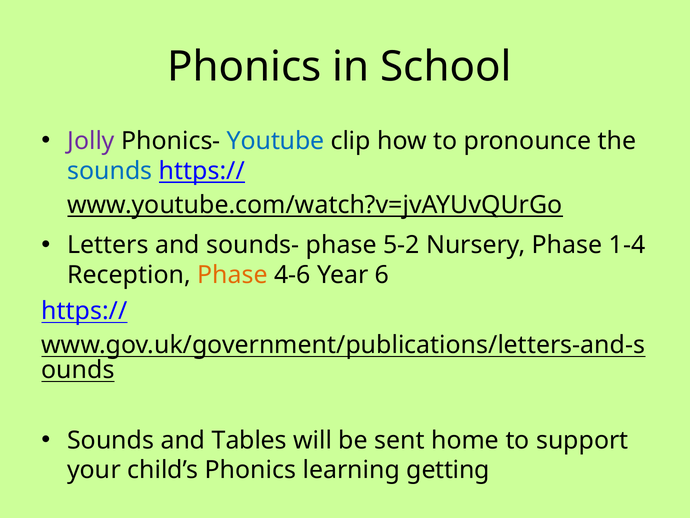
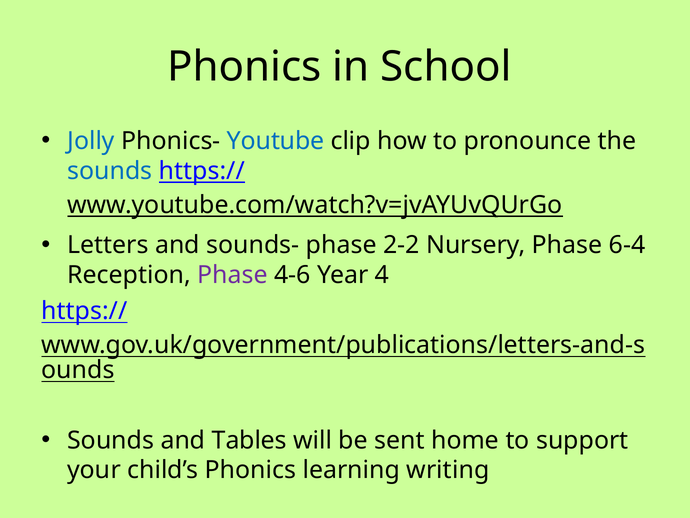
Jolly colour: purple -> blue (91, 141)
5-2: 5-2 -> 2-2 (401, 245)
1-4: 1-4 -> 6-4 (627, 245)
Phase colour: orange -> purple (232, 275)
6: 6 -> 4 (382, 275)
getting: getting -> writing (448, 470)
